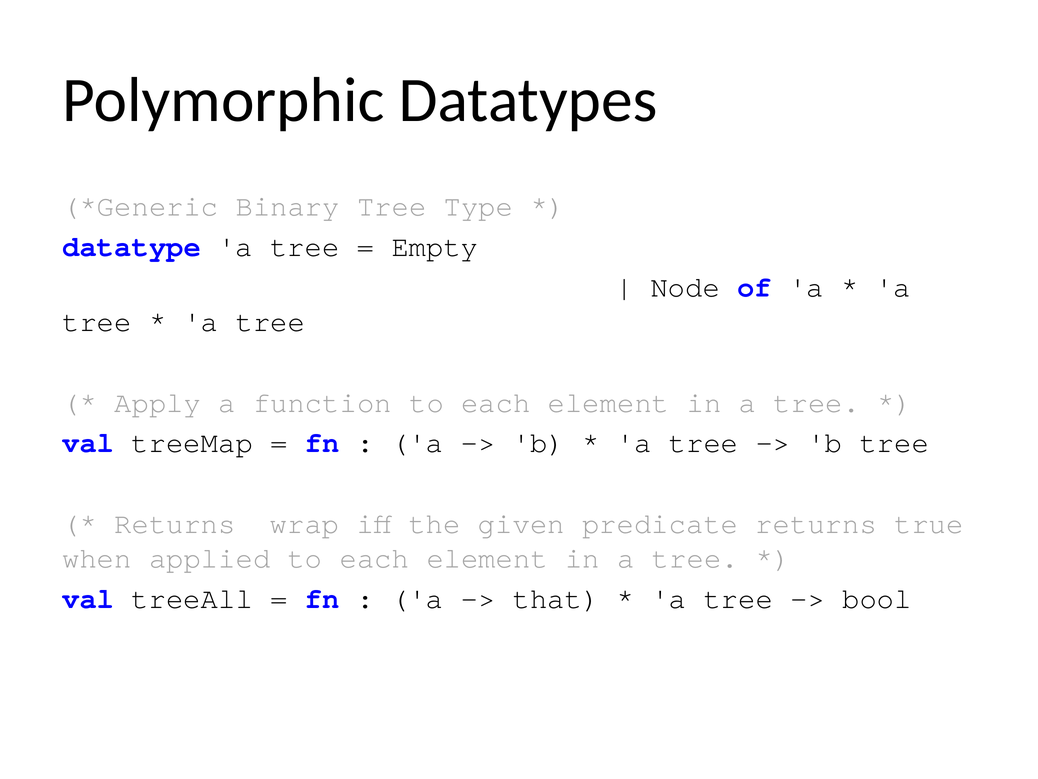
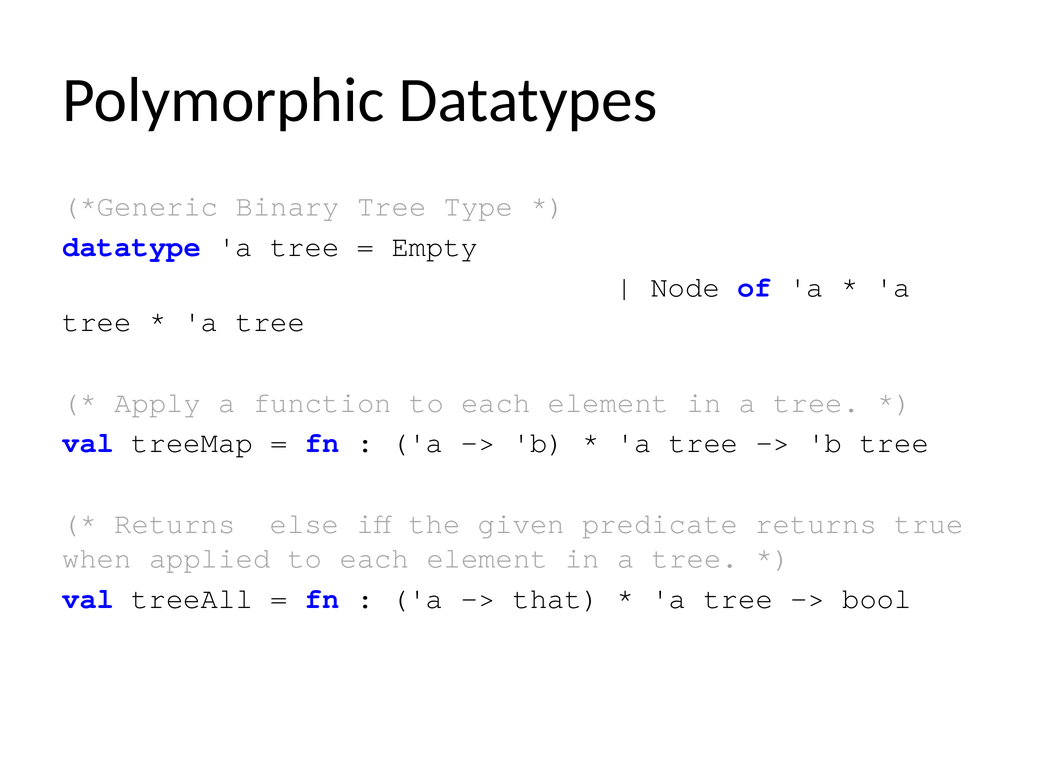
wrap: wrap -> else (305, 523)
